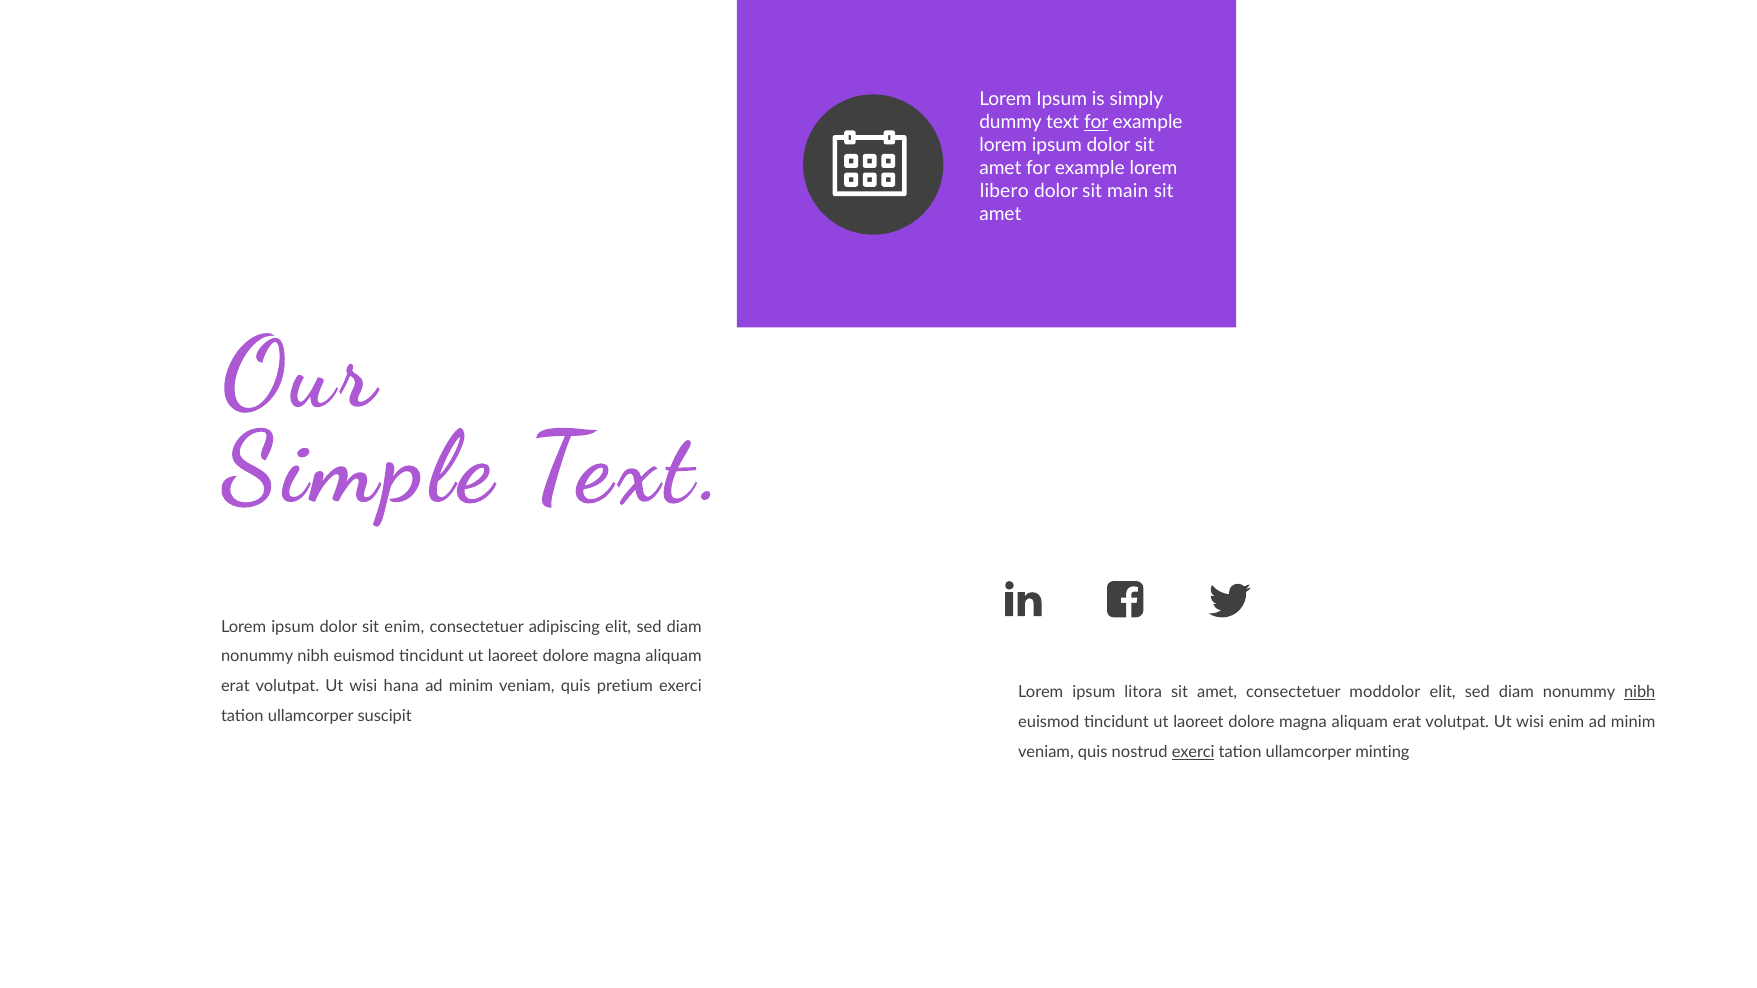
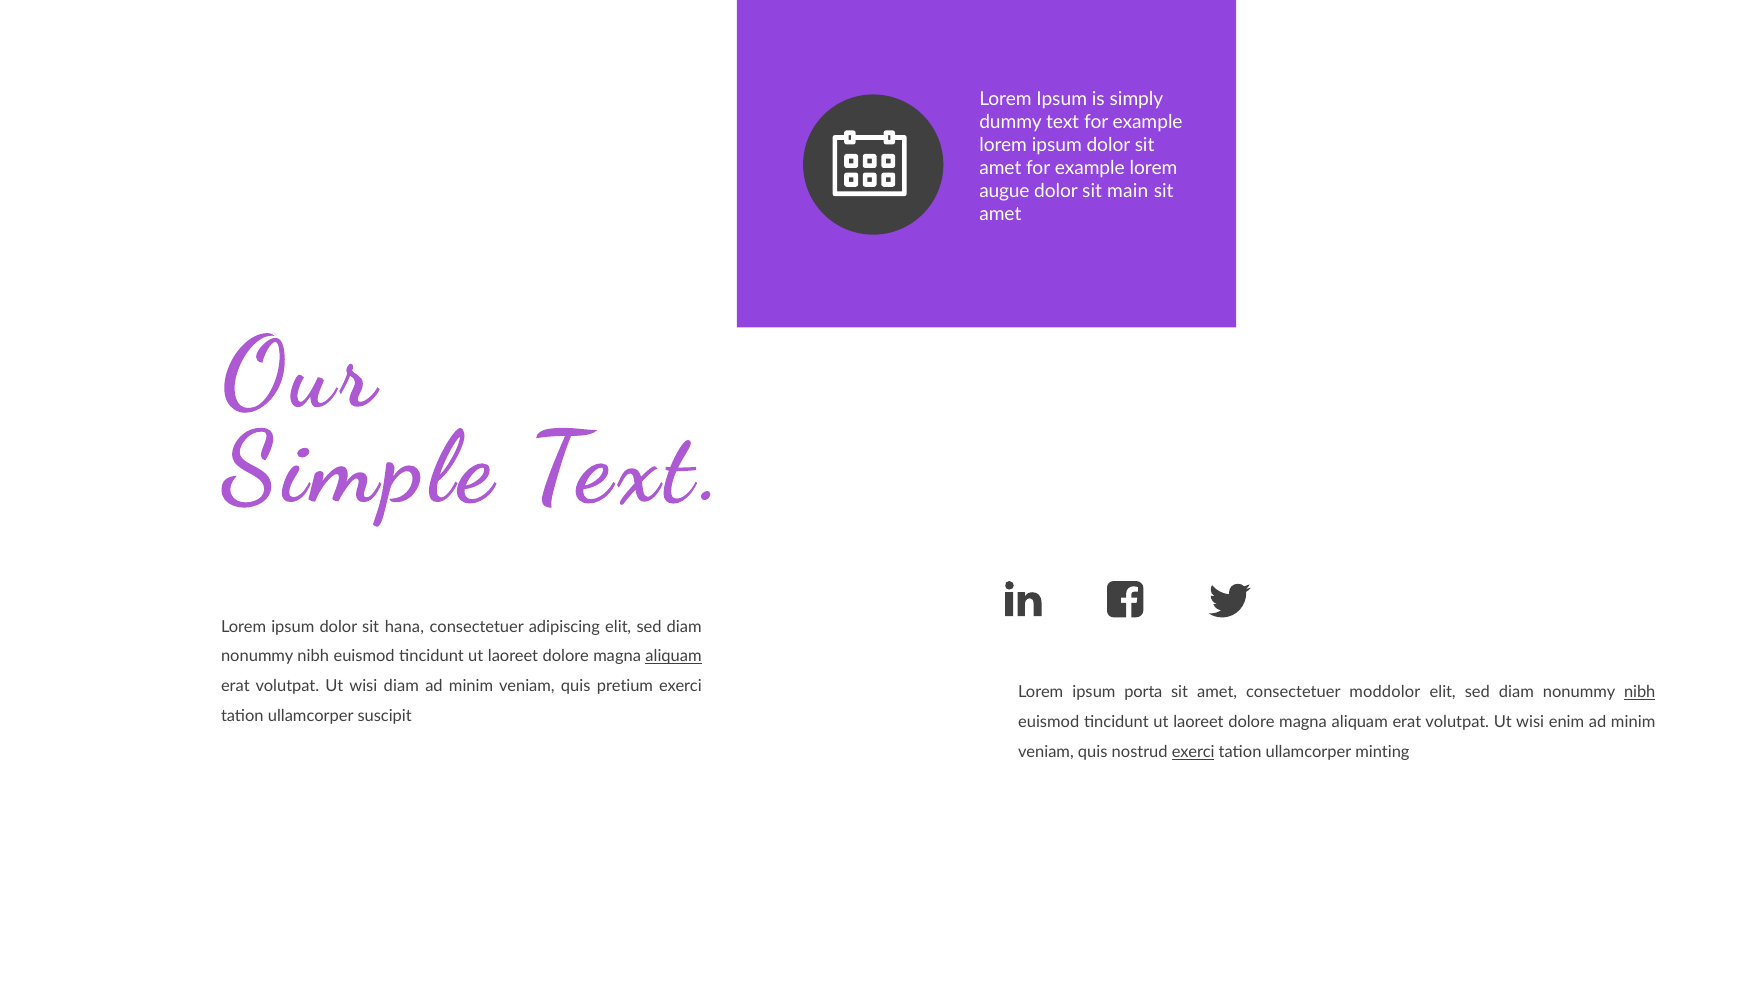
for underline: present -> none (1096, 122)
libero: libero -> augue (1004, 191)
sit enim: enim -> hana (404, 627)
aliquam underline: none -> present (674, 657)
wisi hana: hana -> diam (401, 686)
litora: litora -> porta (1143, 693)
